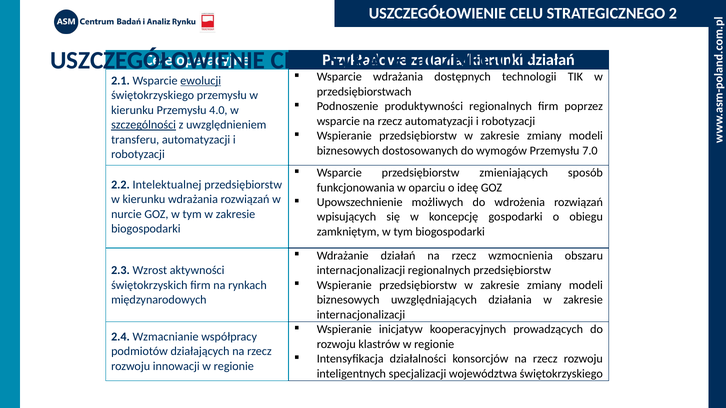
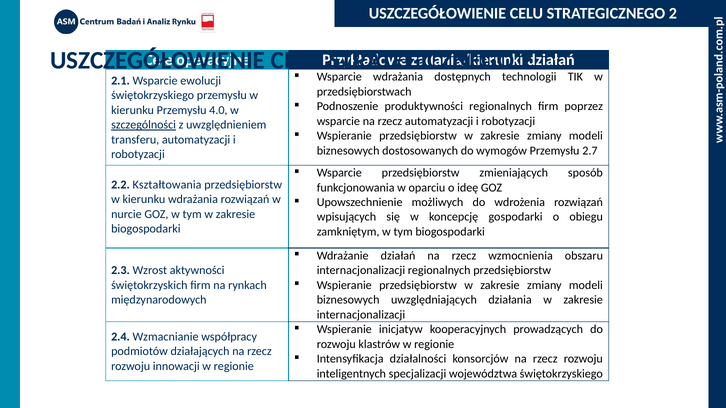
ewolucji underline: present -> none (201, 81)
7.0: 7.0 -> 2.7 (590, 151)
Intelektualnej: Intelektualnej -> Kształtowania (167, 185)
